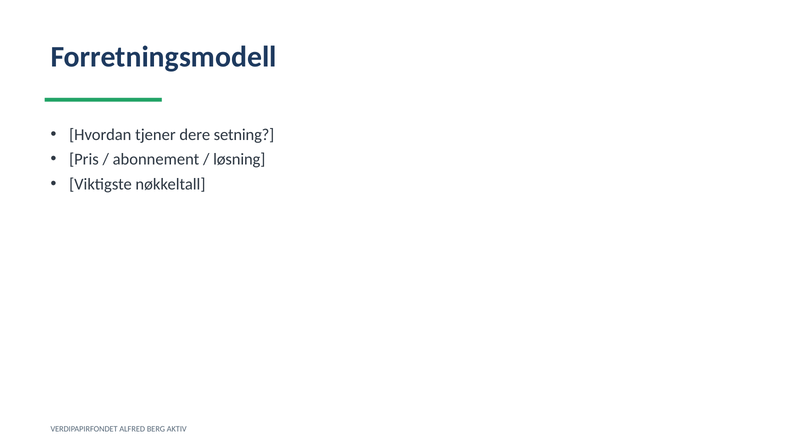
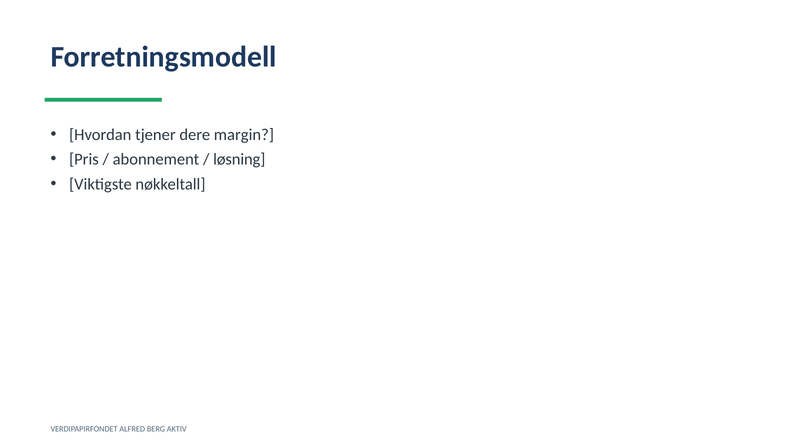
setning: setning -> margin (244, 134)
